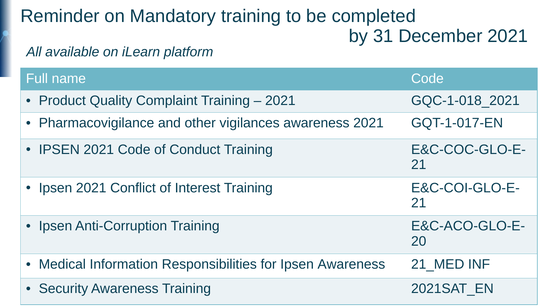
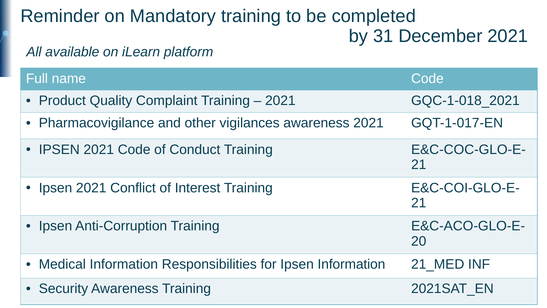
Ipsen Awareness: Awareness -> Information (351, 264)
